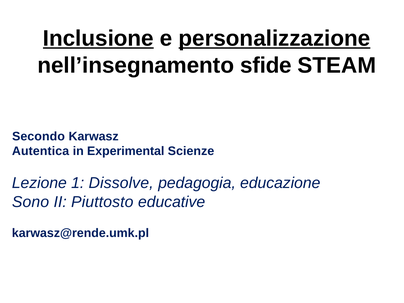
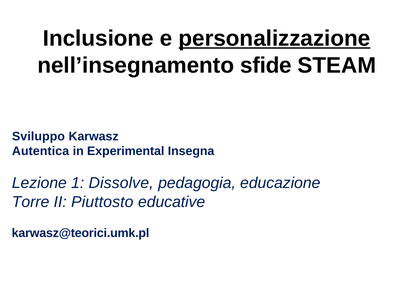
Inclusione underline: present -> none (98, 38)
Secondo: Secondo -> Sviluppo (38, 136)
Scienze: Scienze -> Insegna (191, 151)
Sono: Sono -> Torre (31, 202)
karwasz@rende.umk.pl: karwasz@rende.umk.pl -> karwasz@teorici.umk.pl (81, 233)
